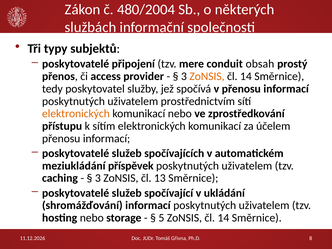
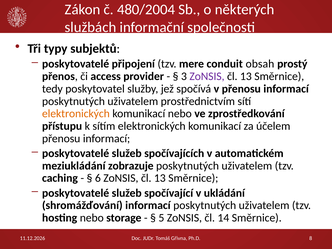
ZoNSIS colour: orange -> purple (207, 76)
14: 14 -> 13 (246, 76)
příspěvek: příspěvek -> zobrazuje (131, 166)
3: 3 -> 6 (98, 178)
